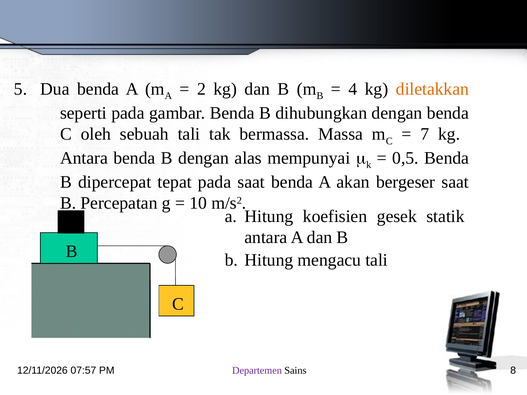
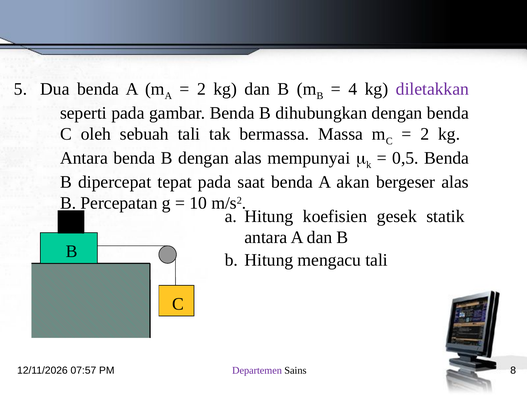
diletakkan colour: orange -> purple (432, 89)
7: 7 -> 2 (425, 134)
bergeser saat: saat -> alas (455, 182)
